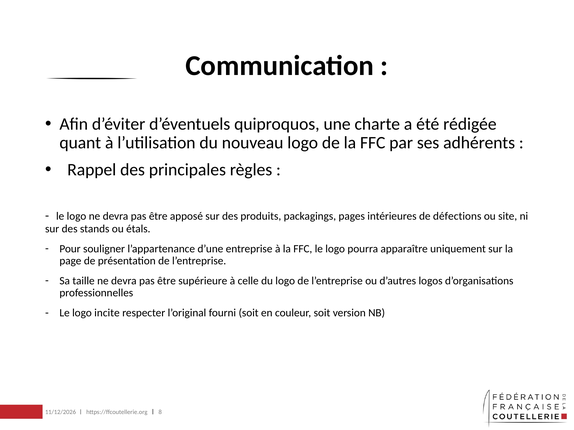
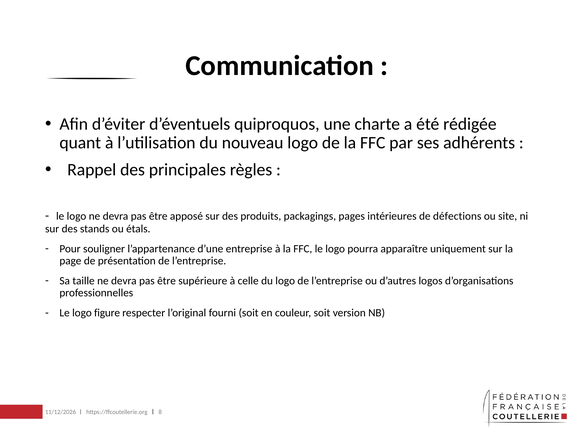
incite: incite -> figure (107, 313)
